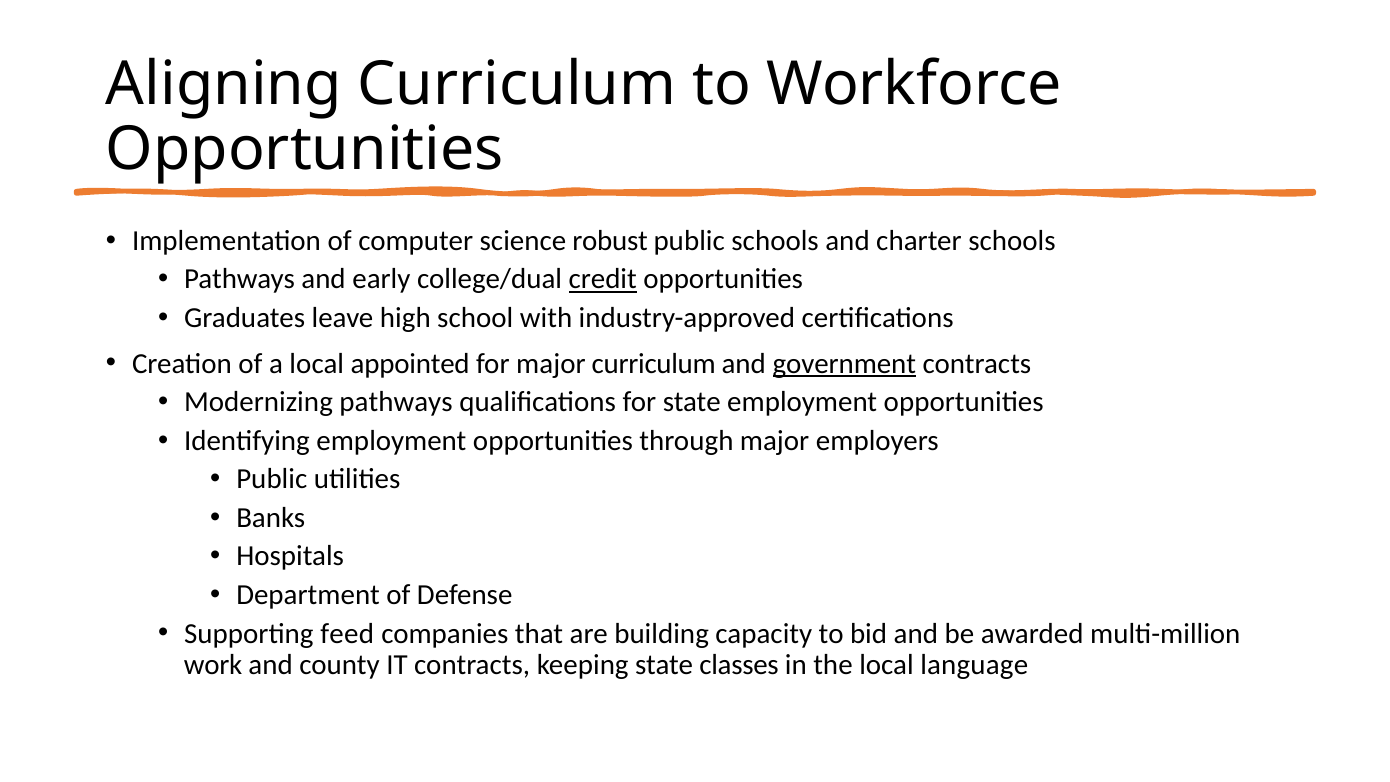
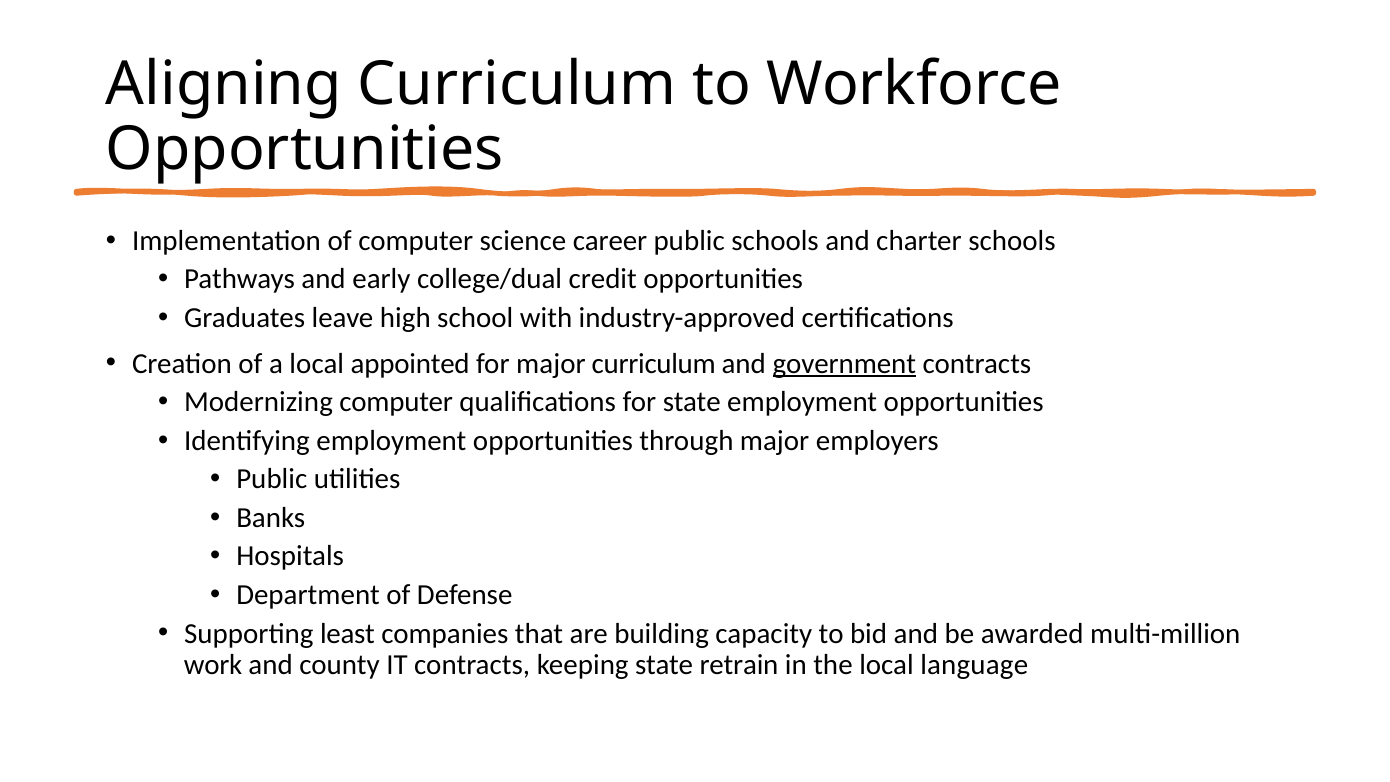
robust: robust -> career (610, 241)
credit underline: present -> none (603, 279)
Modernizing pathways: pathways -> computer (396, 402)
feed: feed -> least (347, 633)
classes: classes -> retrain (739, 665)
